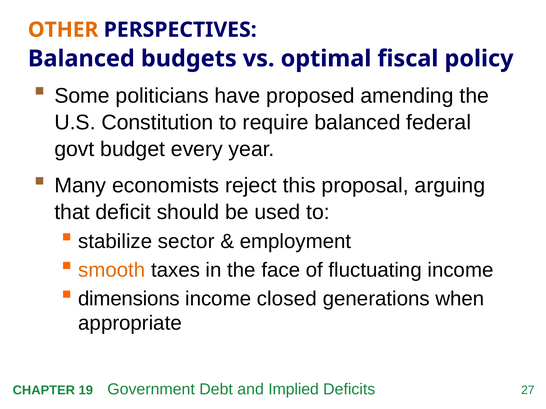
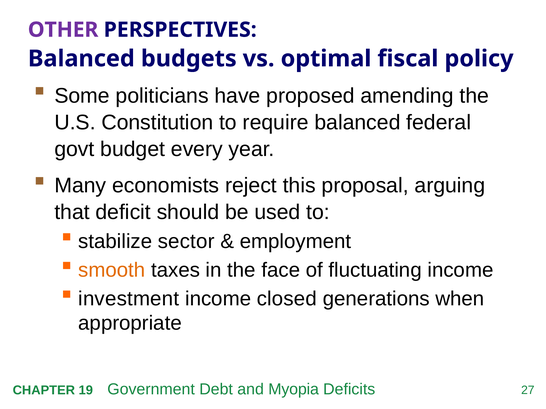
OTHER colour: orange -> purple (63, 30)
dimensions: dimensions -> investment (129, 299)
Implied: Implied -> Myopia (294, 390)
